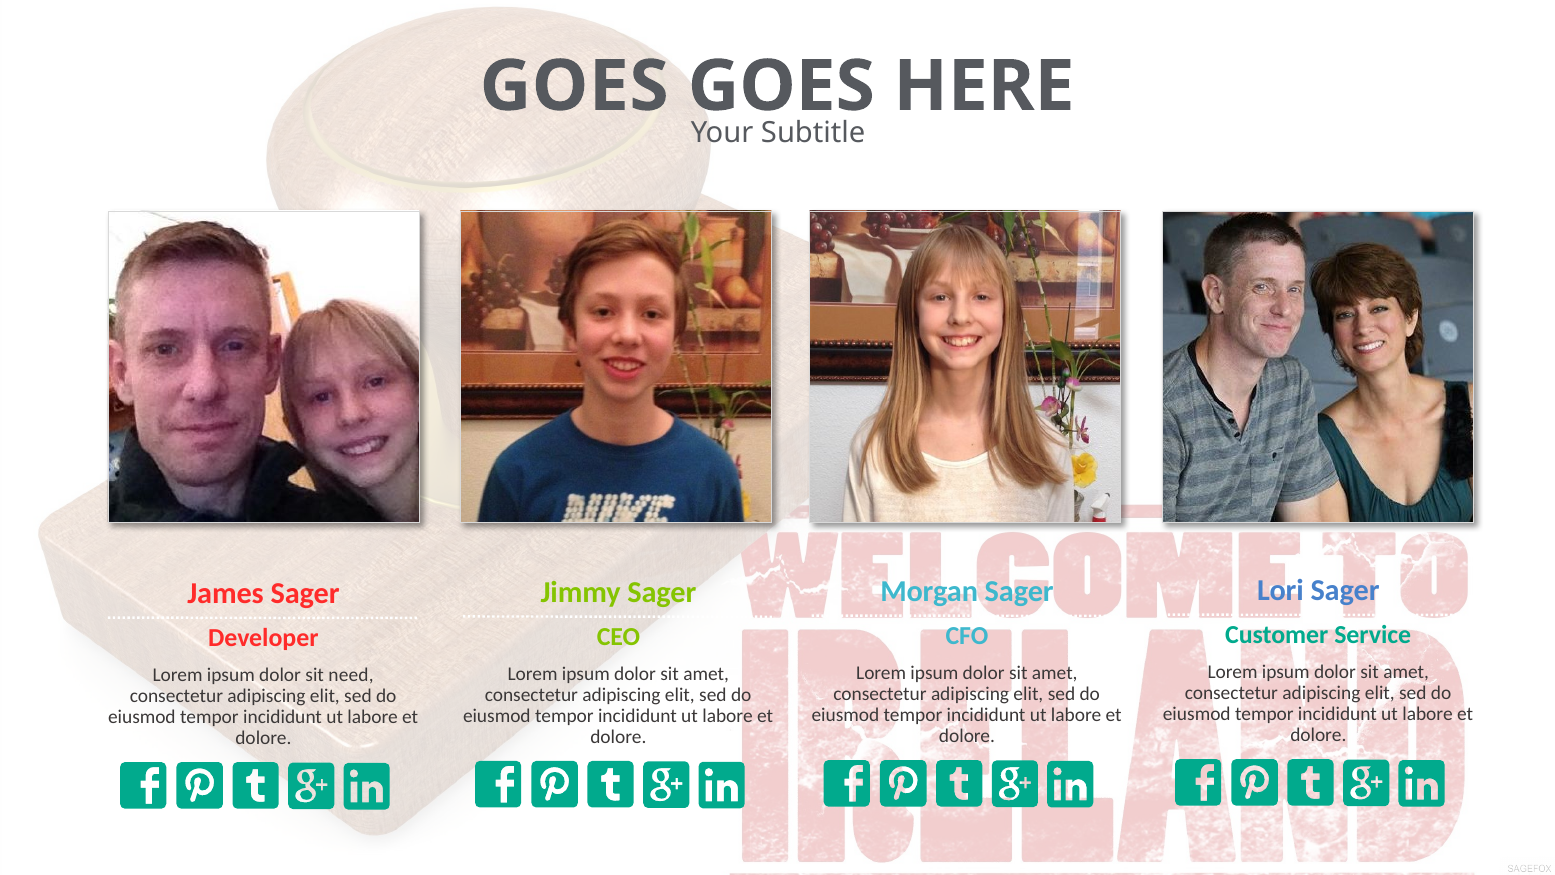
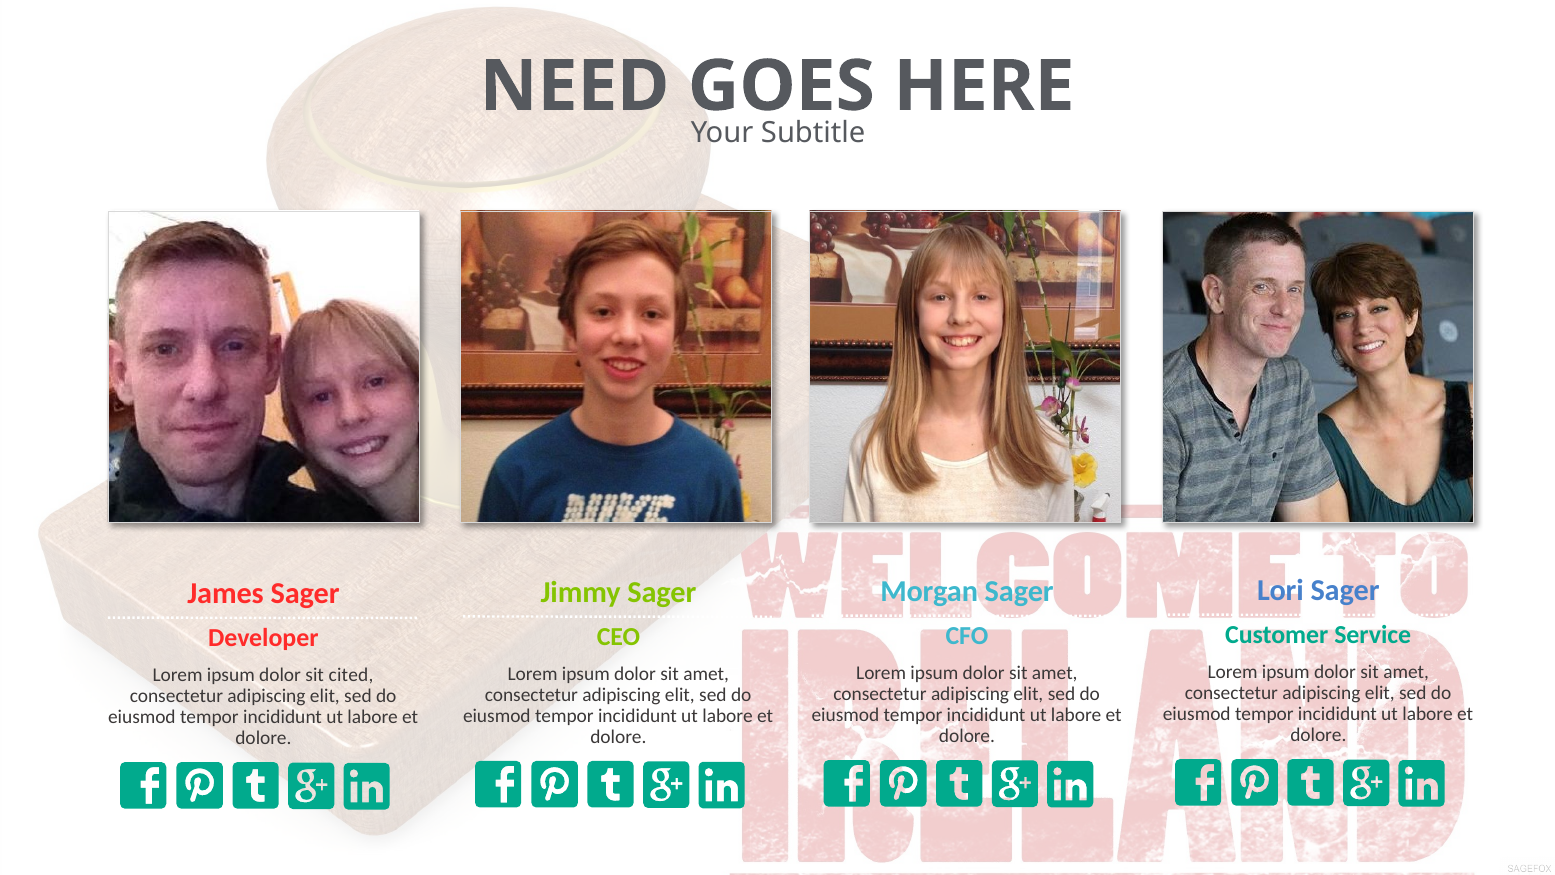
GOES: GOES -> NEED (575, 86)
need: need -> cited (351, 675)
